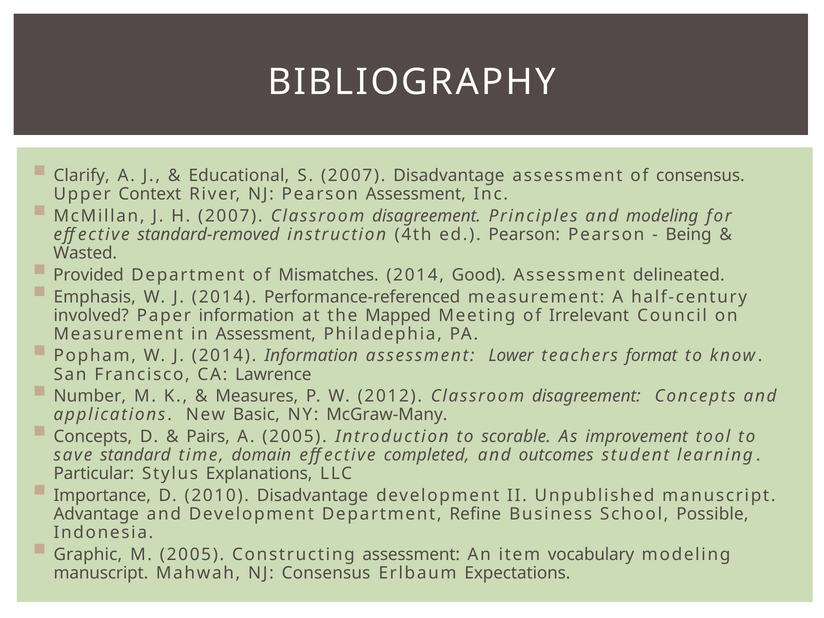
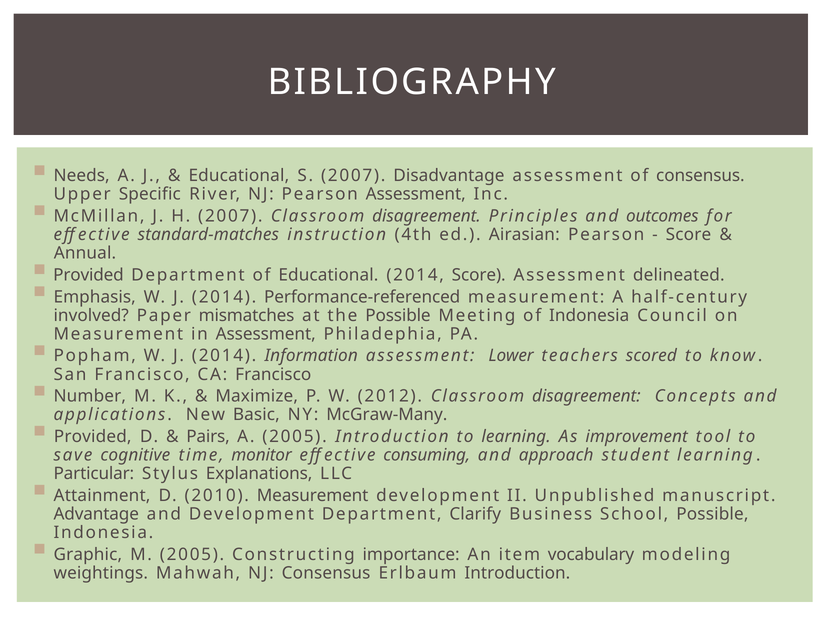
Clarify: Clarify -> Needs (82, 176)
Context: Context -> Specific (150, 194)
and modeling: modeling -> outcomes (662, 216)
standard-removed: standard-removed -> standard-matches (208, 235)
ed Pearson: Pearson -> Airasian (524, 235)
Being: Being -> Score (688, 235)
Wasted: Wasted -> Annual (85, 253)
of Mismatches: Mismatches -> Educational (328, 275)
2014 Good: Good -> Score (479, 275)
Paper information: information -> mismatches (247, 315)
the Mapped: Mapped -> Possible (398, 315)
of Irrelevant: Irrelevant -> Indonesia (589, 315)
format: format -> scored (651, 356)
CA Lawrence: Lawrence -> Francisco (273, 374)
Measures: Measures -> Maximize (257, 396)
Concepts: Concepts -> Provided (93, 437)
to scorable: scorable -> learning (516, 437)
standard: standard -> cognitive (135, 455)
domain: domain -> monitor (262, 455)
completed: completed -> consuming (427, 455)
outcomes: outcomes -> approach (556, 455)
Importance: Importance -> Attainment (102, 496)
2010 Disadvantage: Disadvantage -> Measurement (313, 496)
Refine: Refine -> Clarify (475, 514)
Constructing assessment: assessment -> importance (411, 554)
manuscript: manuscript -> weightings (101, 573)
Erlbaum Expectations: Expectations -> Introduction (517, 573)
